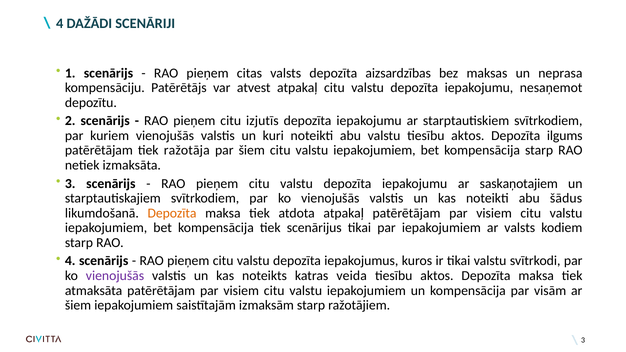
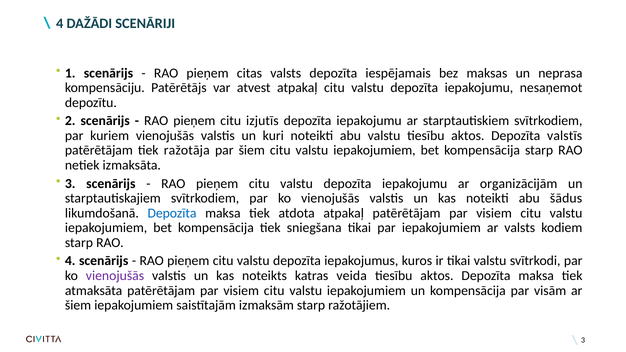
aizsardzības: aizsardzības -> iespējamais (398, 73)
ilgums: ilgums -> valstīs (565, 136)
saskaņotajiem: saskaņotajiem -> organizācijām (519, 184)
Depozīta colour: orange -> blue (172, 213)
scenārijus: scenārijus -> sniegšana (314, 228)
